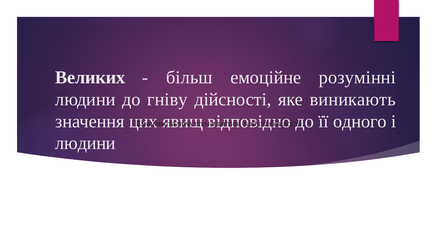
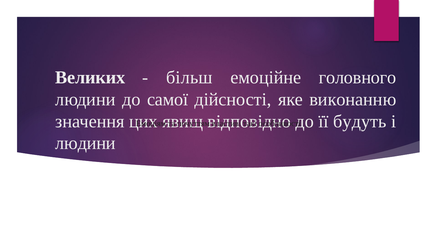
розумінні: розумінні -> головного (358, 78)
гніву: гніву -> самої (168, 99)
виникають: виникають -> виконанню (353, 99)
одного: одного -> будуть (360, 121)
